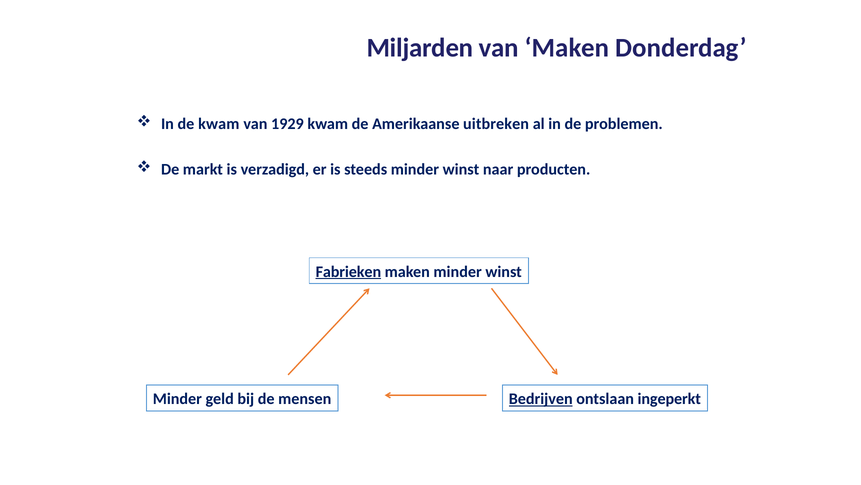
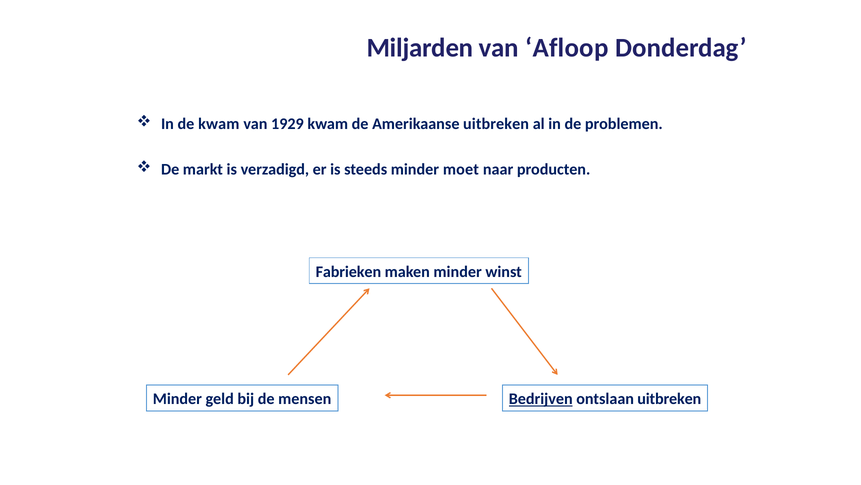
van Maken: Maken -> Afloop (567, 48)
steeds minder winst: winst -> moet (461, 169)
Fabrieken underline: present -> none (348, 271)
ontslaan ingeperkt: ingeperkt -> uitbreken (669, 399)
